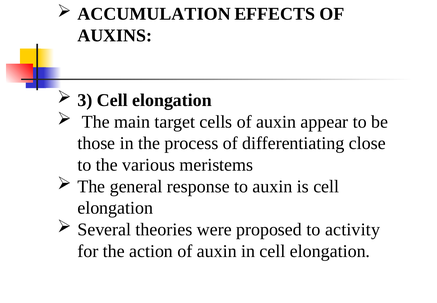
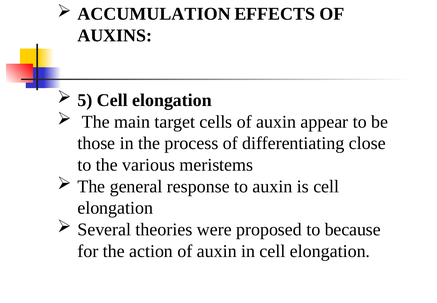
3: 3 -> 5 (85, 100)
activity: activity -> because (353, 229)
